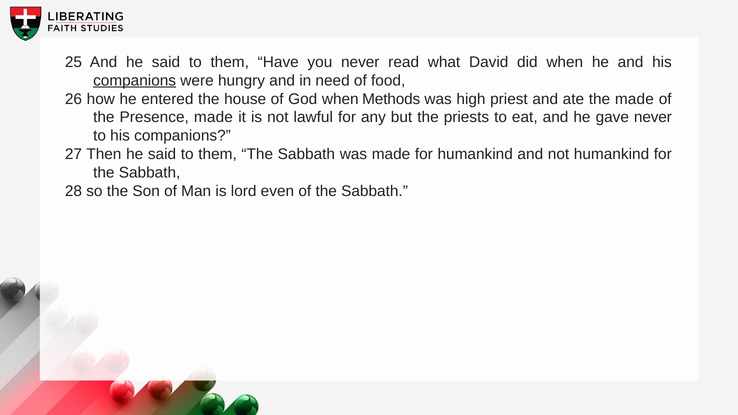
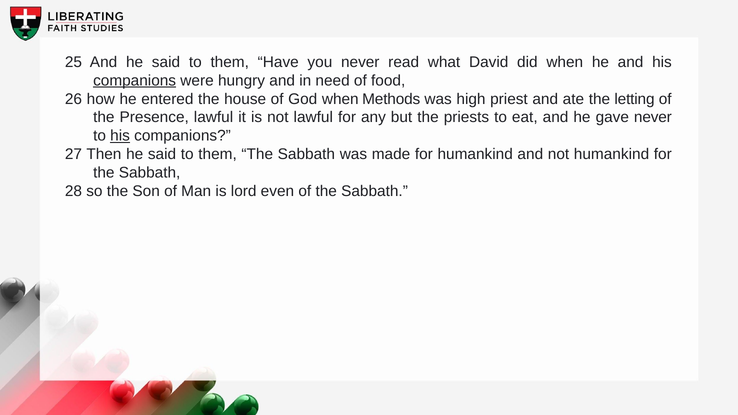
the made: made -> letting (635, 99)
Presence made: made -> lawful (214, 117)
his underline: none -> present (120, 136)
